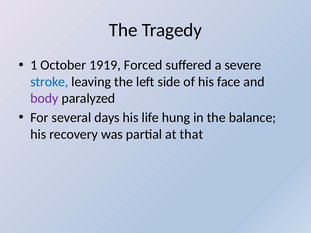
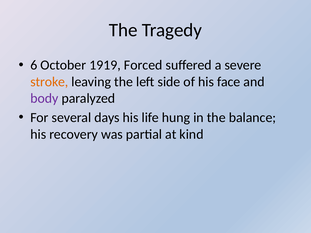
1: 1 -> 6 (34, 65)
stroke colour: blue -> orange (49, 82)
that: that -> kind (191, 134)
